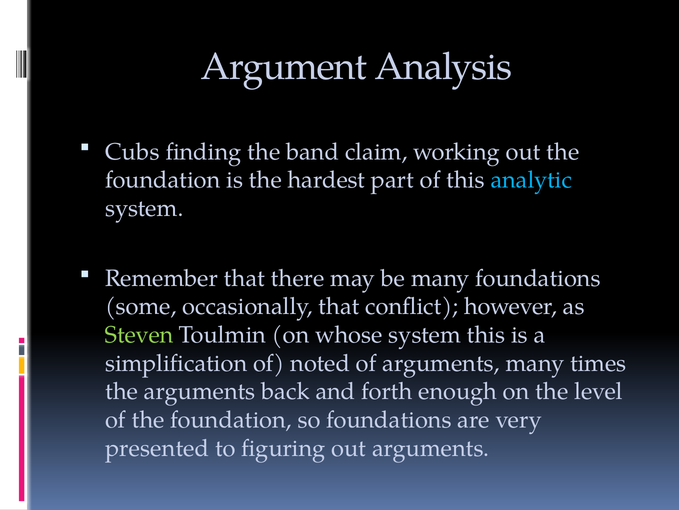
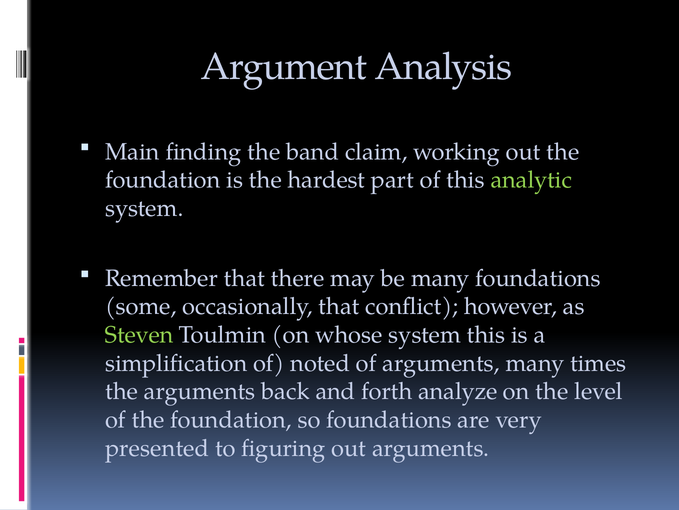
Cubs: Cubs -> Main (132, 152)
analytic colour: light blue -> light green (531, 180)
enough: enough -> analyze (458, 391)
